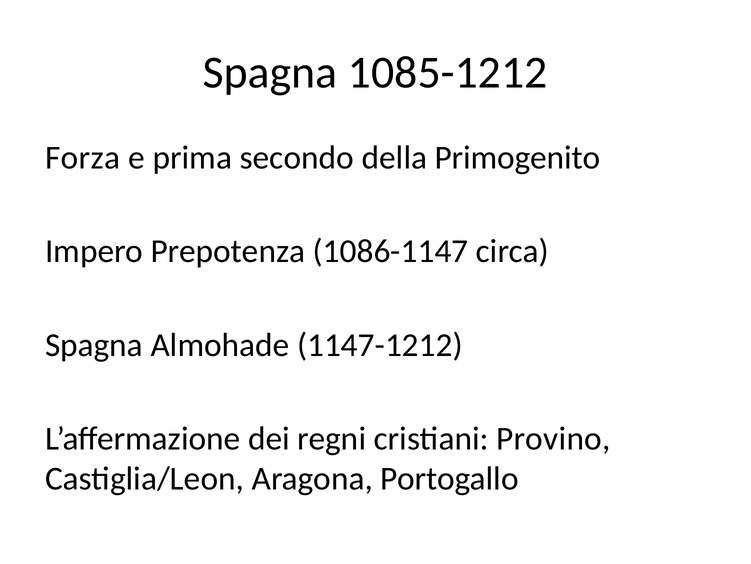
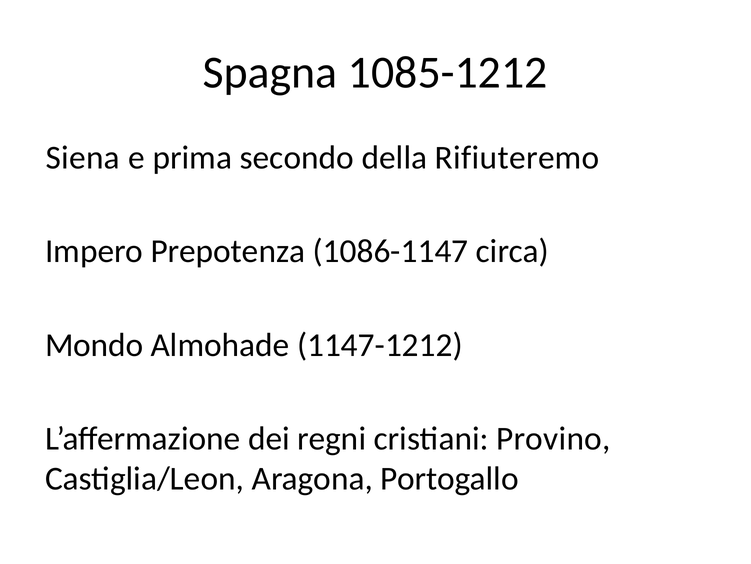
Forza: Forza -> Siena (83, 158)
Primogenito: Primogenito -> Rifiuteremo (517, 158)
Spagna: Spagna -> Mondo (94, 345)
